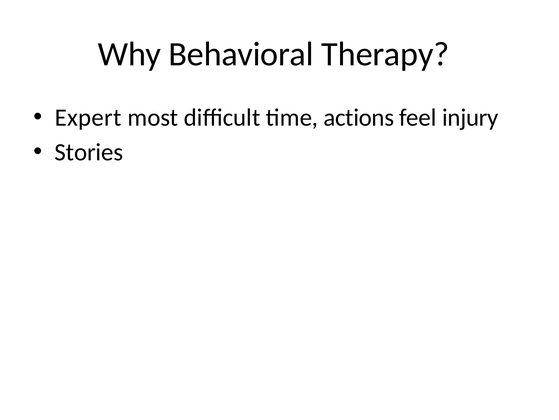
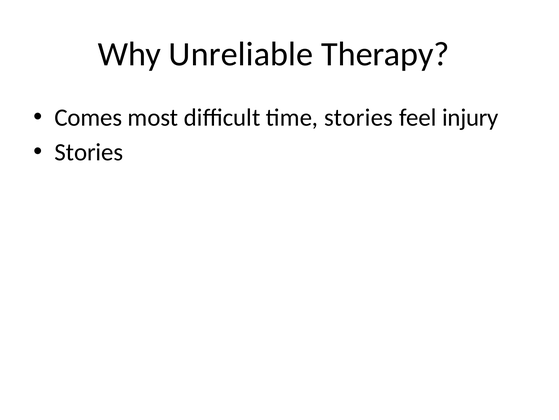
Behavioral: Behavioral -> Unreliable (241, 54)
Expert: Expert -> Comes (88, 117)
time actions: actions -> stories (359, 117)
